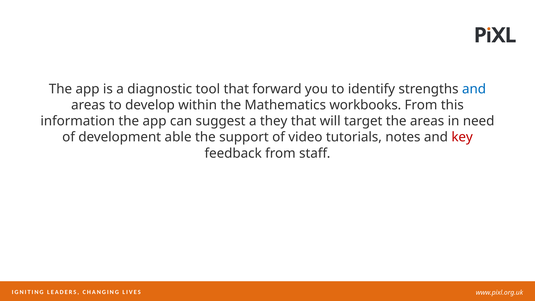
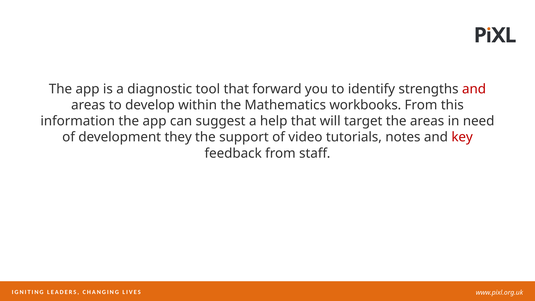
and colour: blue -> red (474, 89)
they: they -> help (274, 121)
able: able -> they (178, 137)
